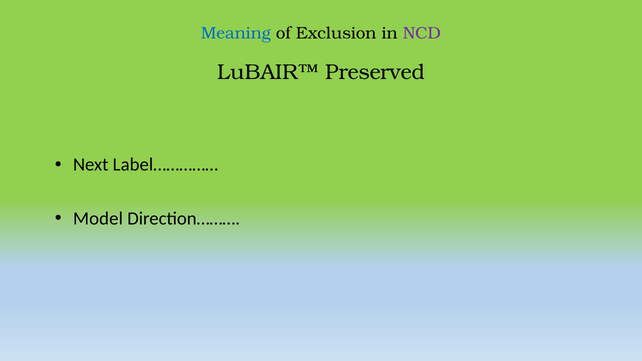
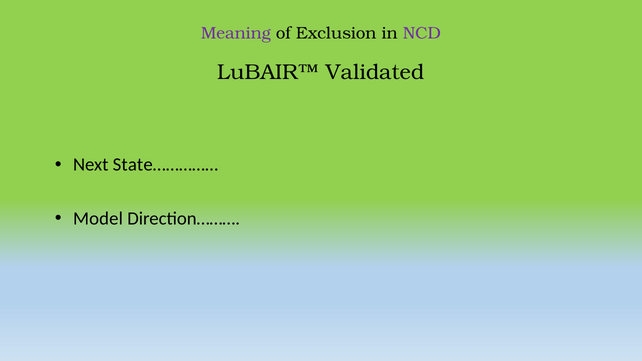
Meaning colour: blue -> purple (236, 33)
Preserved: Preserved -> Validated (375, 72)
Label……………: Label…………… -> State…………… (165, 165)
